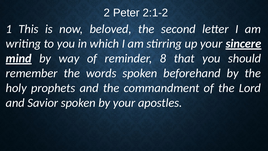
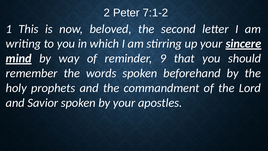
2:1-2: 2:1-2 -> 7:1-2 (155, 13)
8: 8 -> 9 (163, 58)
